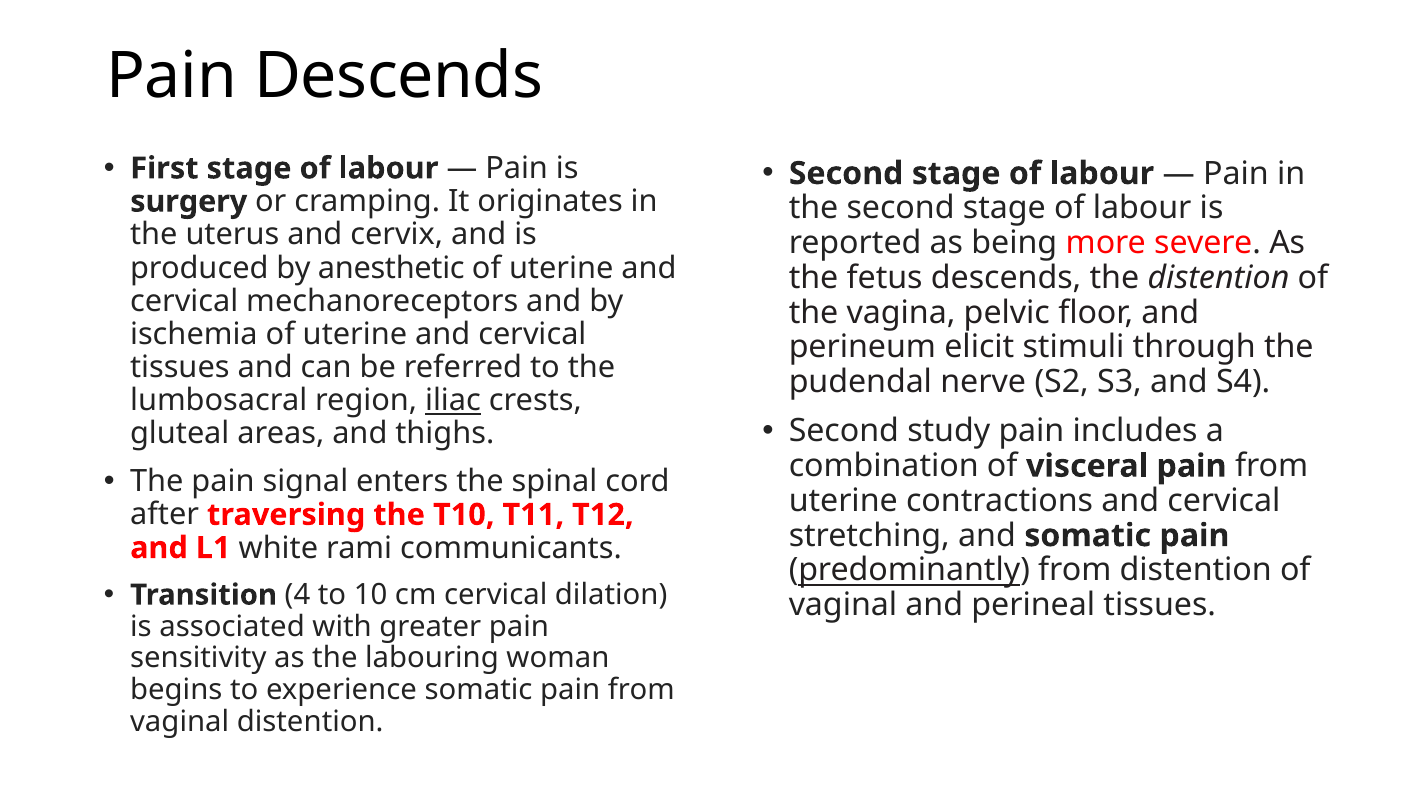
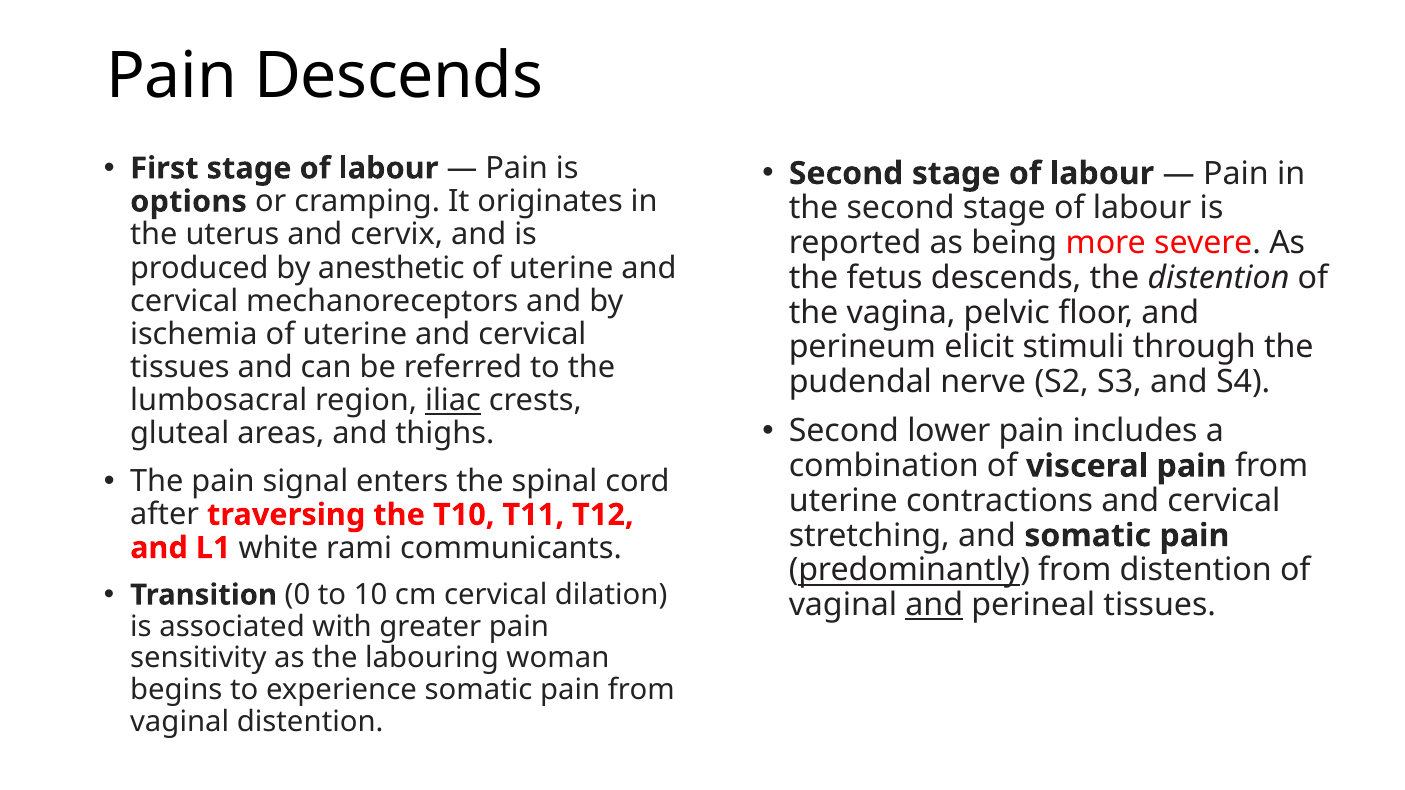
surgery: surgery -> options (189, 202)
study: study -> lower (949, 432)
4: 4 -> 0 (297, 595)
and underline: none -> present (934, 605)
